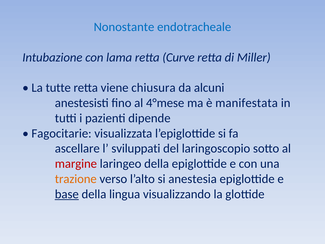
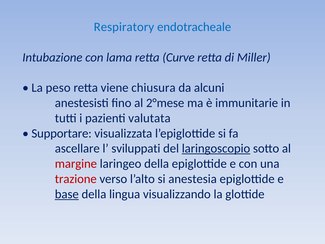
Nonostante: Nonostante -> Respiratory (124, 27)
tutte: tutte -> peso (58, 88)
4°mese: 4°mese -> 2°mese (165, 103)
manifestata: manifestata -> immunitarie (247, 103)
dipende: dipende -> valutata (149, 118)
Fagocitarie: Fagocitarie -> Supportare (62, 133)
laringoscopio underline: none -> present (216, 148)
trazione colour: orange -> red (76, 179)
